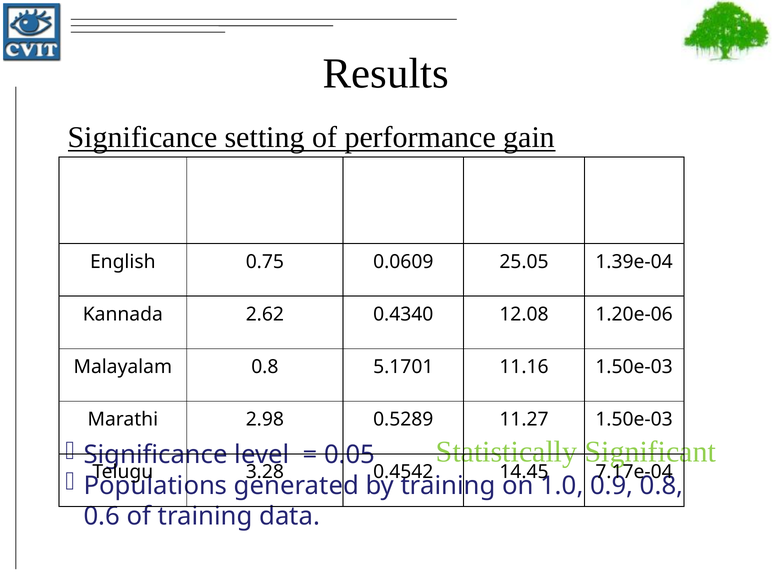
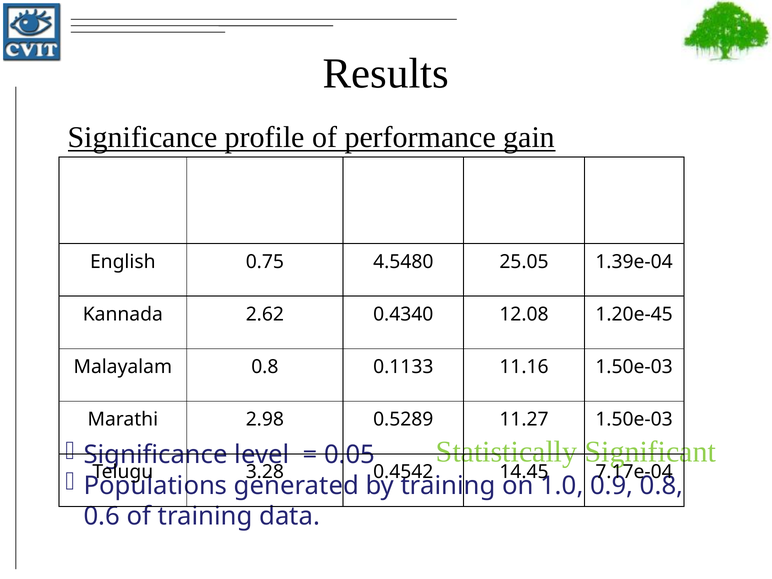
setting: setting -> profile (265, 138)
0.0609: 0.0609 -> 4.5480 (403, 262)
1.20e-06: 1.20e-06 -> 1.20e-45 (634, 314)
5.1701: 5.1701 -> 0.1133 (403, 367)
